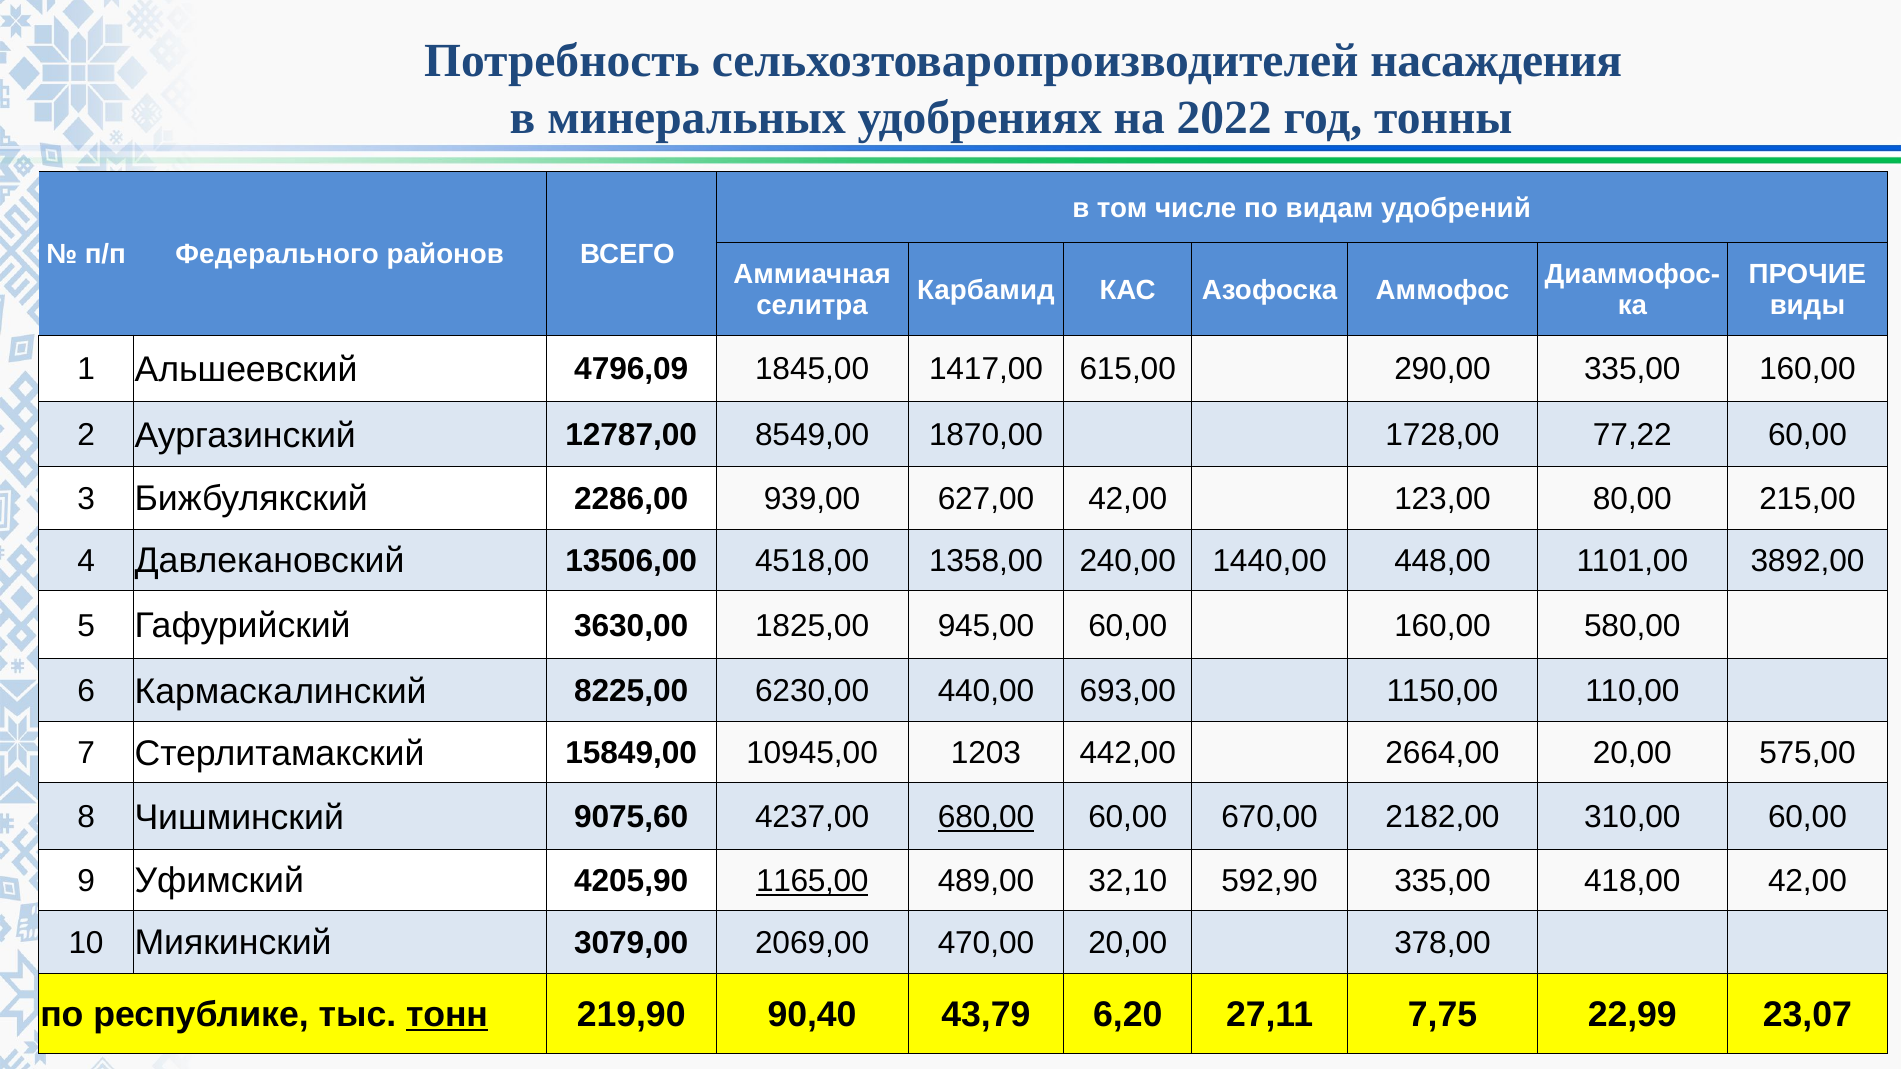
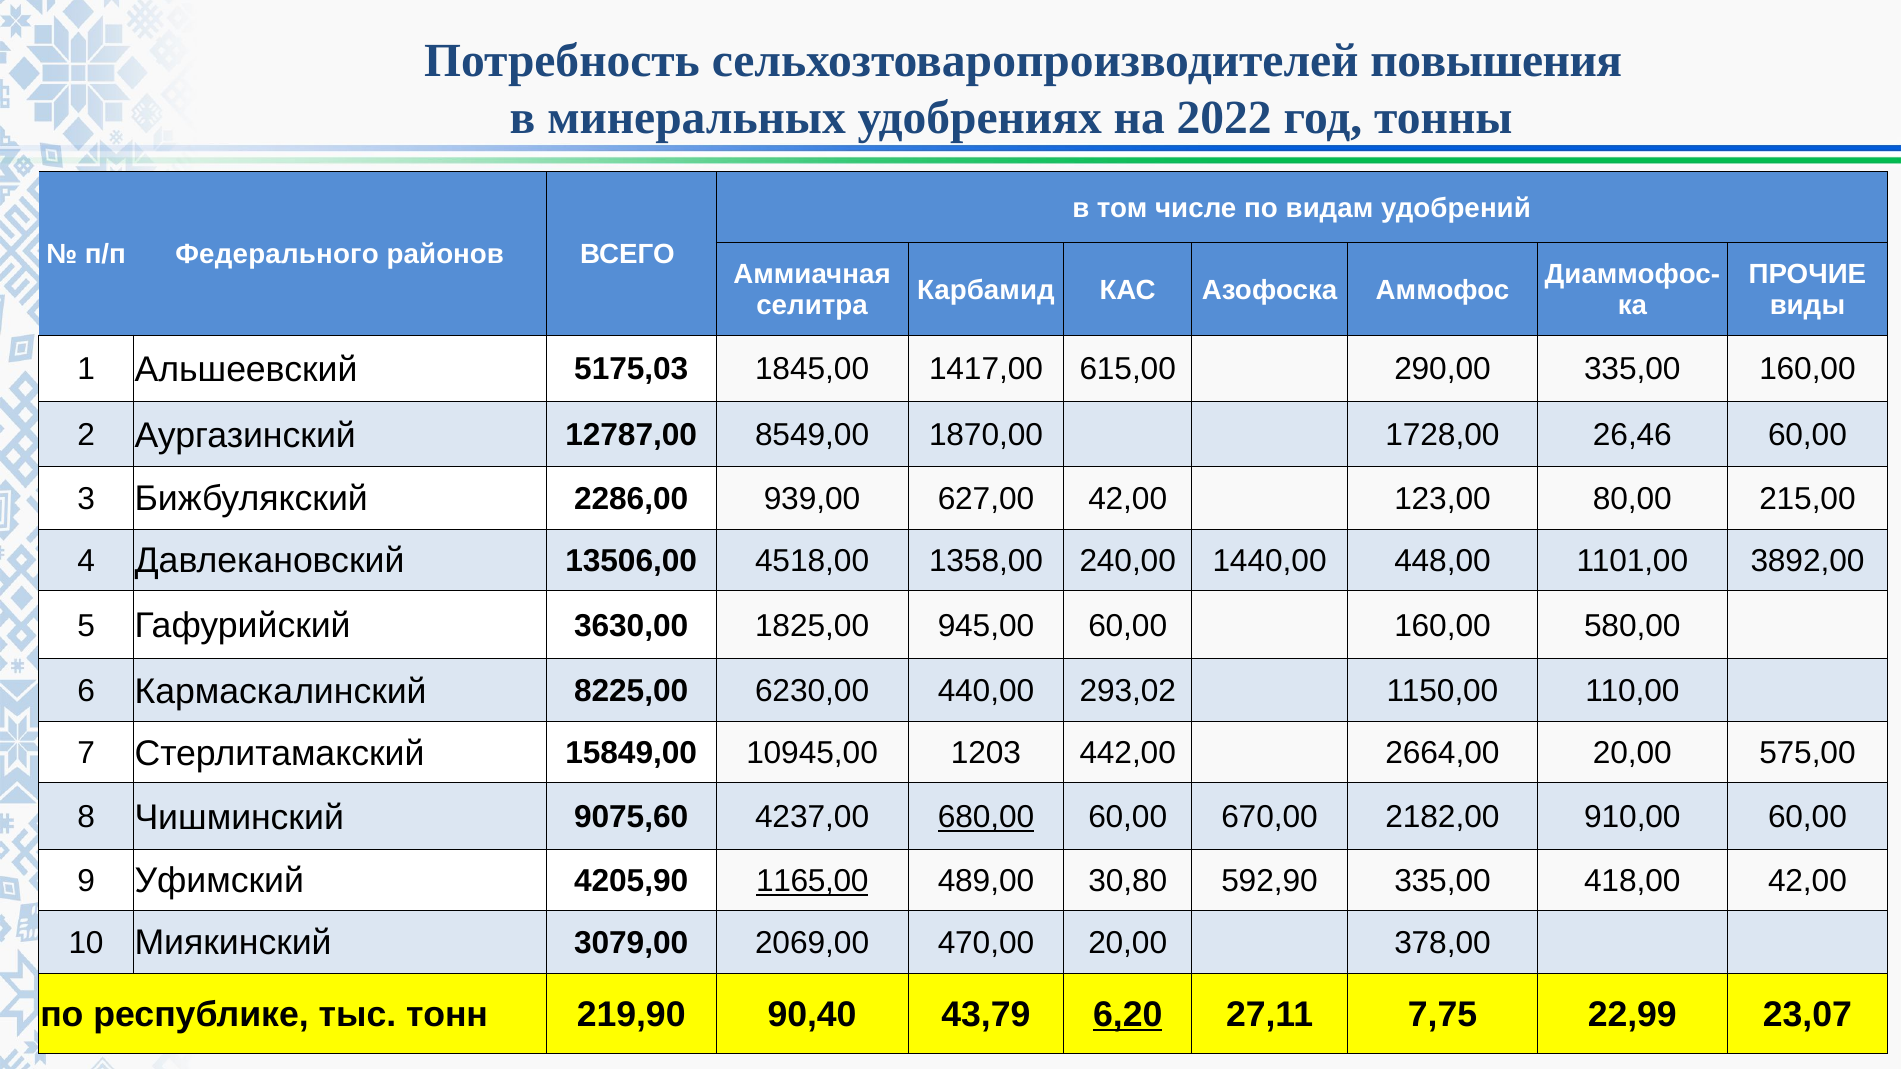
насаждения: насаждения -> повышения (1496, 60)
4796,09: 4796,09 -> 5175,03 (631, 370)
77,22: 77,22 -> 26,46 (1632, 435)
693,00: 693,00 -> 293,02 (1128, 692)
310,00: 310,00 -> 910,00 (1632, 817)
32,10: 32,10 -> 30,80 (1128, 881)
тонн underline: present -> none (447, 1015)
6,20 underline: none -> present (1128, 1015)
